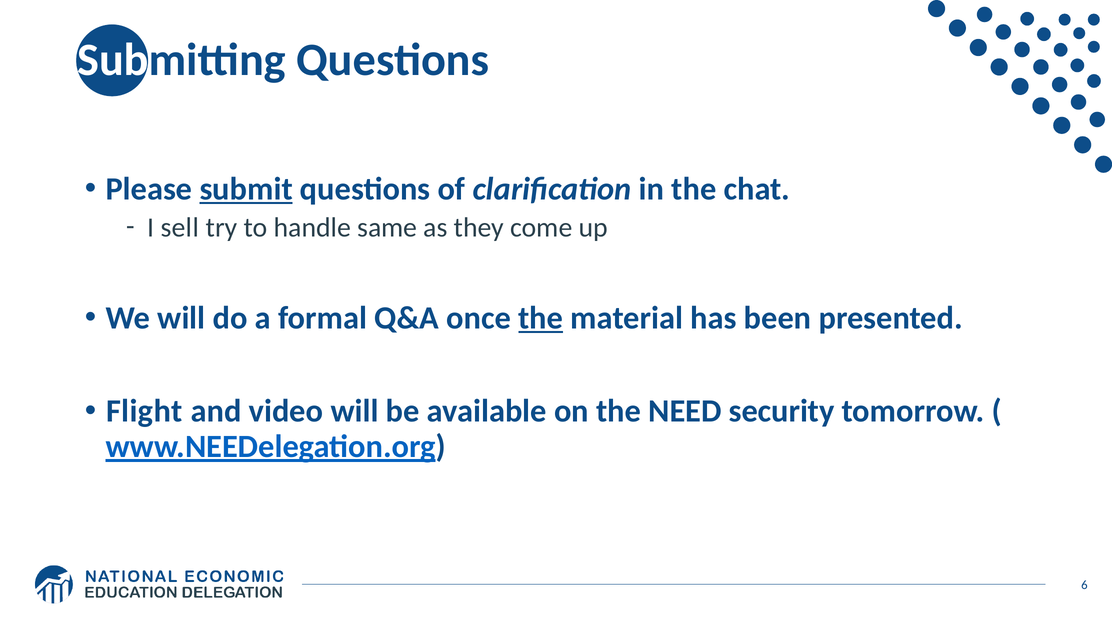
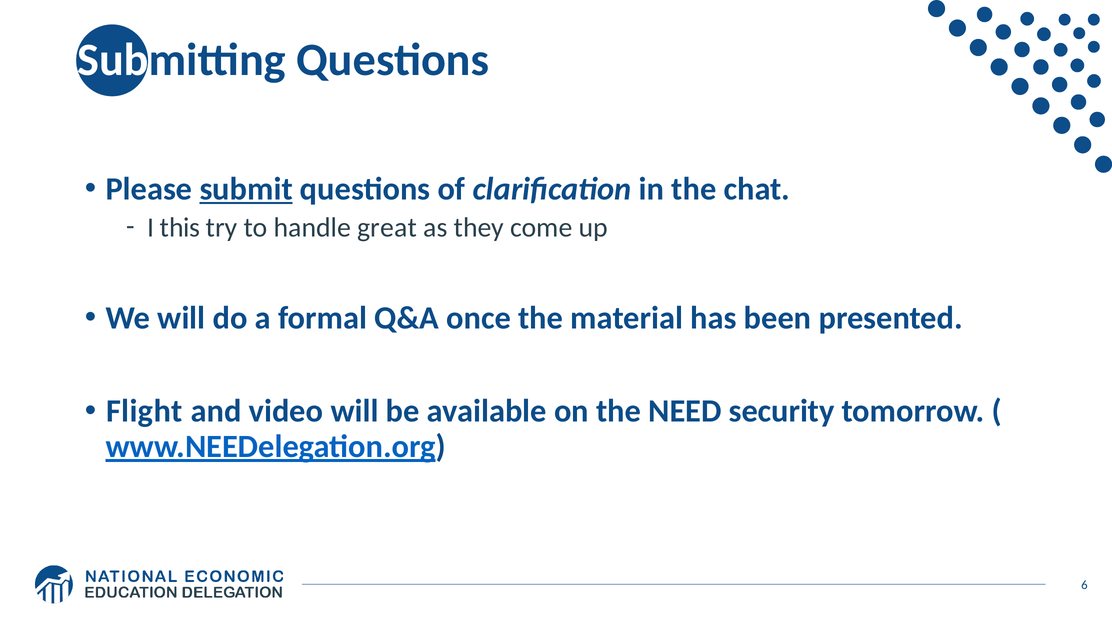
sell: sell -> this (180, 228)
same: same -> great (387, 228)
the underline: present -> none (541, 318)
